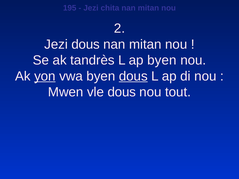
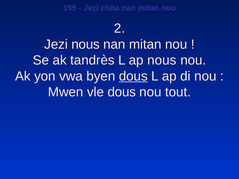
Jezi dous: dous -> nous (86, 44)
ap byen: byen -> nous (162, 60)
yon underline: present -> none (45, 76)
